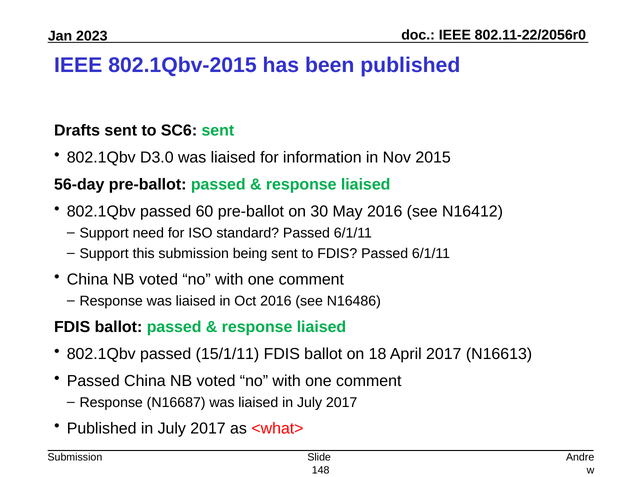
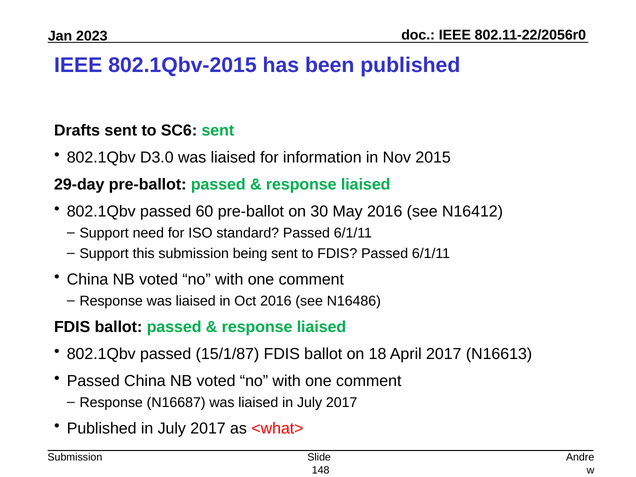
56-day: 56-day -> 29-day (79, 185)
15/1/11: 15/1/11 -> 15/1/87 (227, 354)
